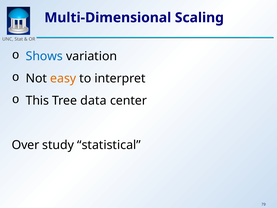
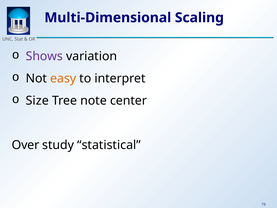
Shows colour: blue -> purple (44, 56)
This: This -> Size (37, 101)
data: data -> note (94, 101)
